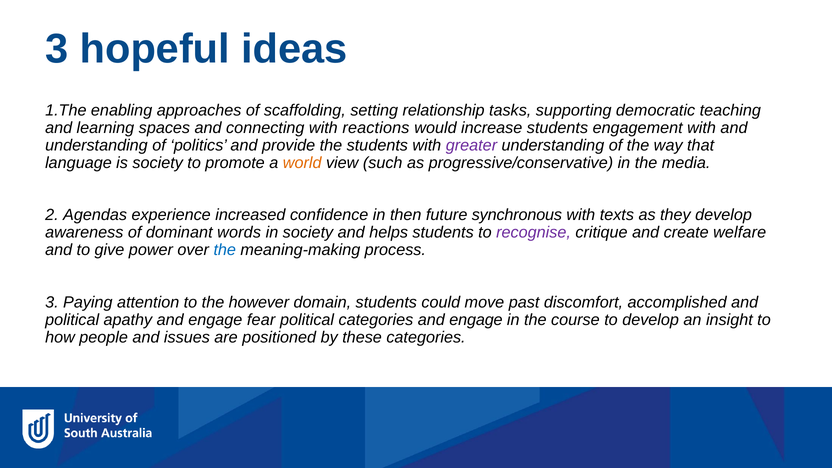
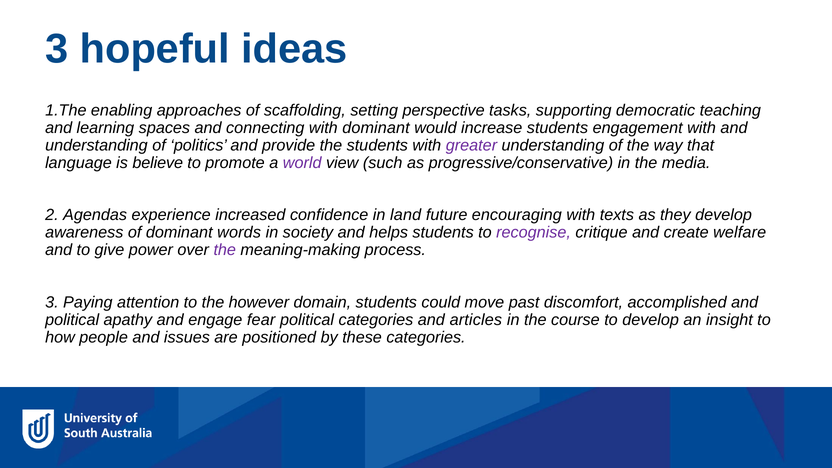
relationship: relationship -> perspective (444, 110)
with reactions: reactions -> dominant (376, 128)
is society: society -> believe (158, 163)
world colour: orange -> purple (302, 163)
then: then -> land (406, 215)
synchronous: synchronous -> encouraging (517, 215)
the colour: blue -> purple (225, 250)
categories and engage: engage -> articles (476, 320)
